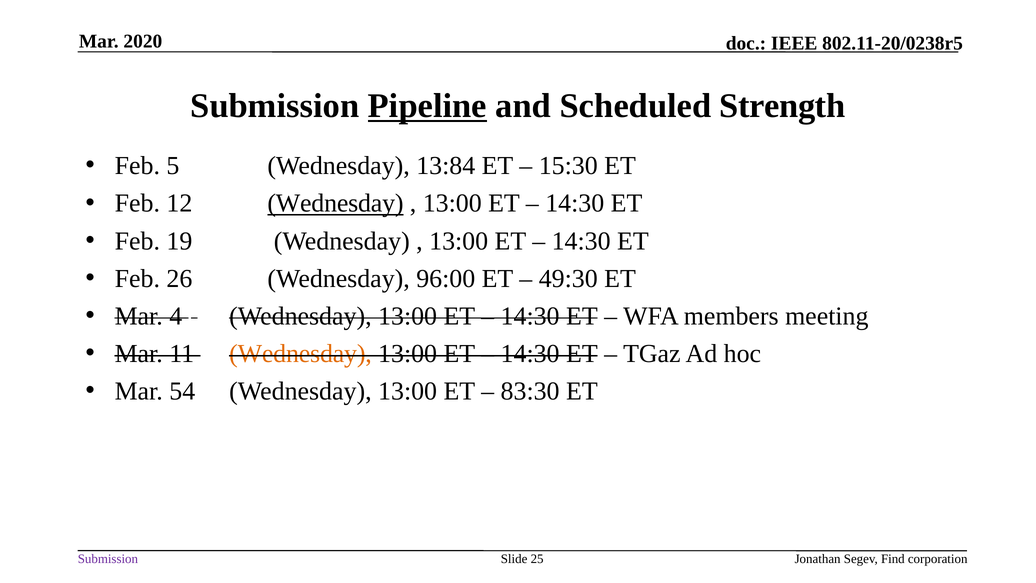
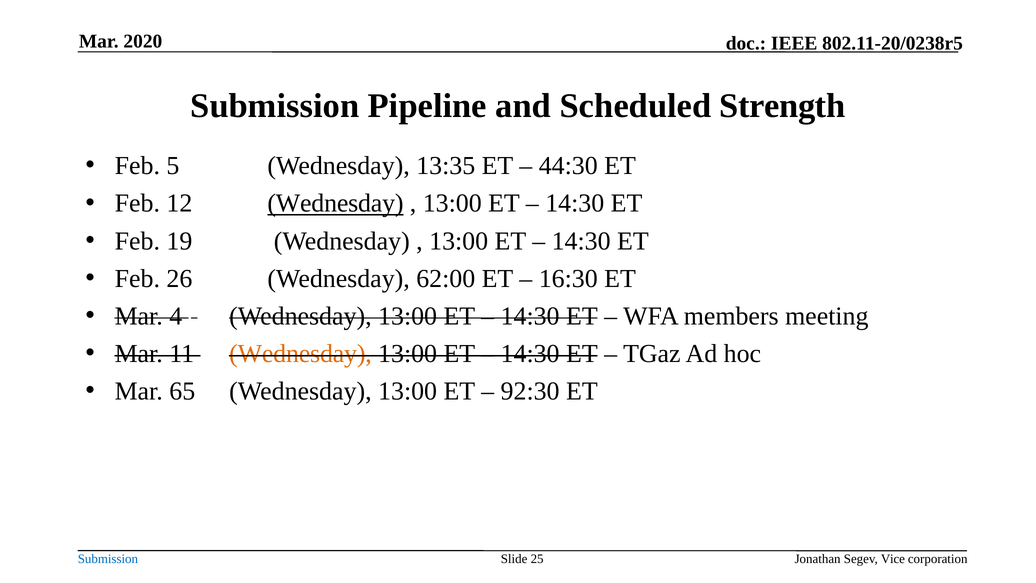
Pipeline underline: present -> none (427, 106)
13:84: 13:84 -> 13:35 (446, 166)
15:30: 15:30 -> 44:30 (568, 166)
96:00: 96:00 -> 62:00 (446, 278)
49:30: 49:30 -> 16:30 (568, 278)
54: 54 -> 65 (182, 391)
83:30: 83:30 -> 92:30 (530, 391)
Submission colour: purple -> blue (108, 559)
Find: Find -> Vice (893, 559)
